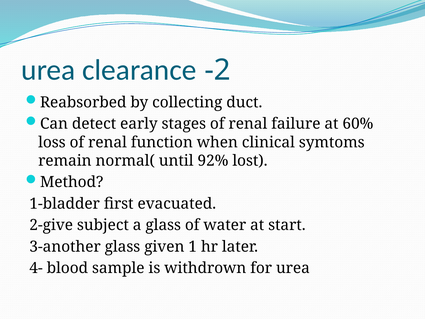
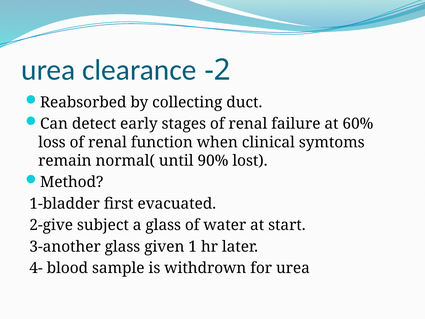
92%: 92% -> 90% (213, 161)
